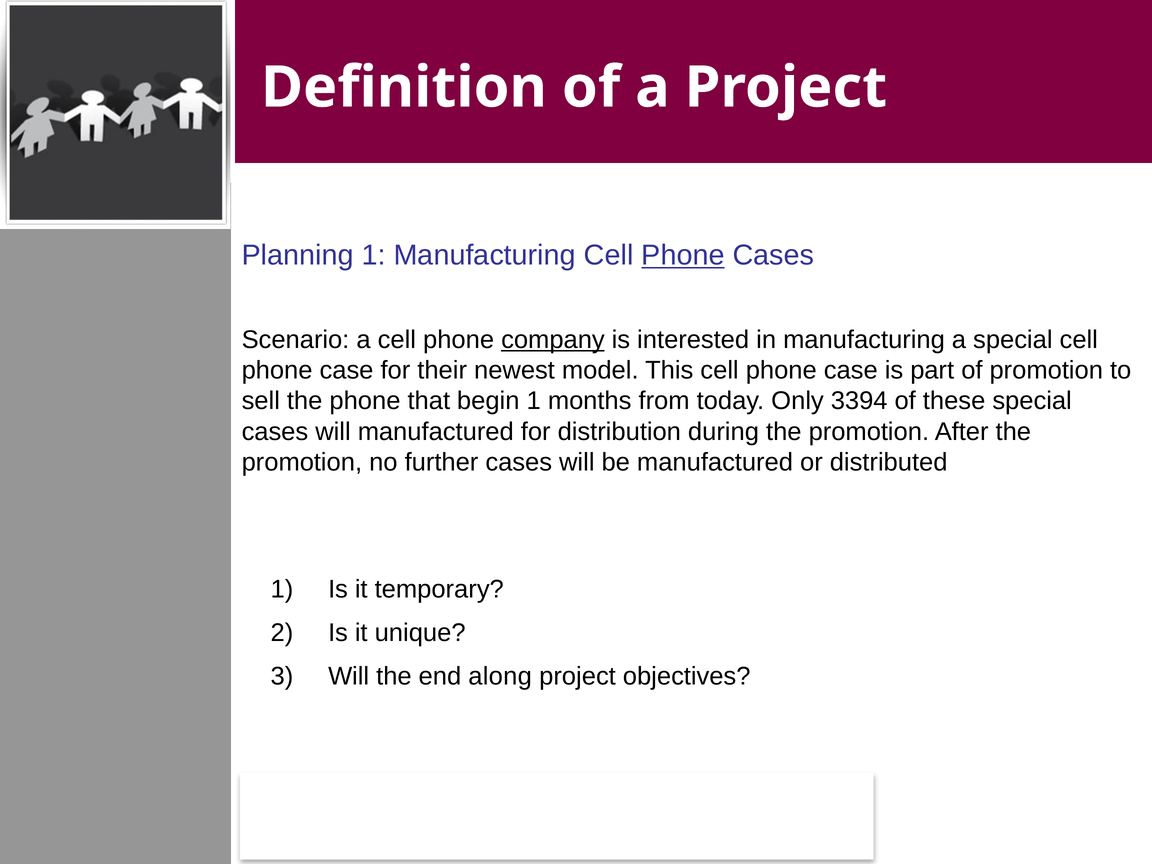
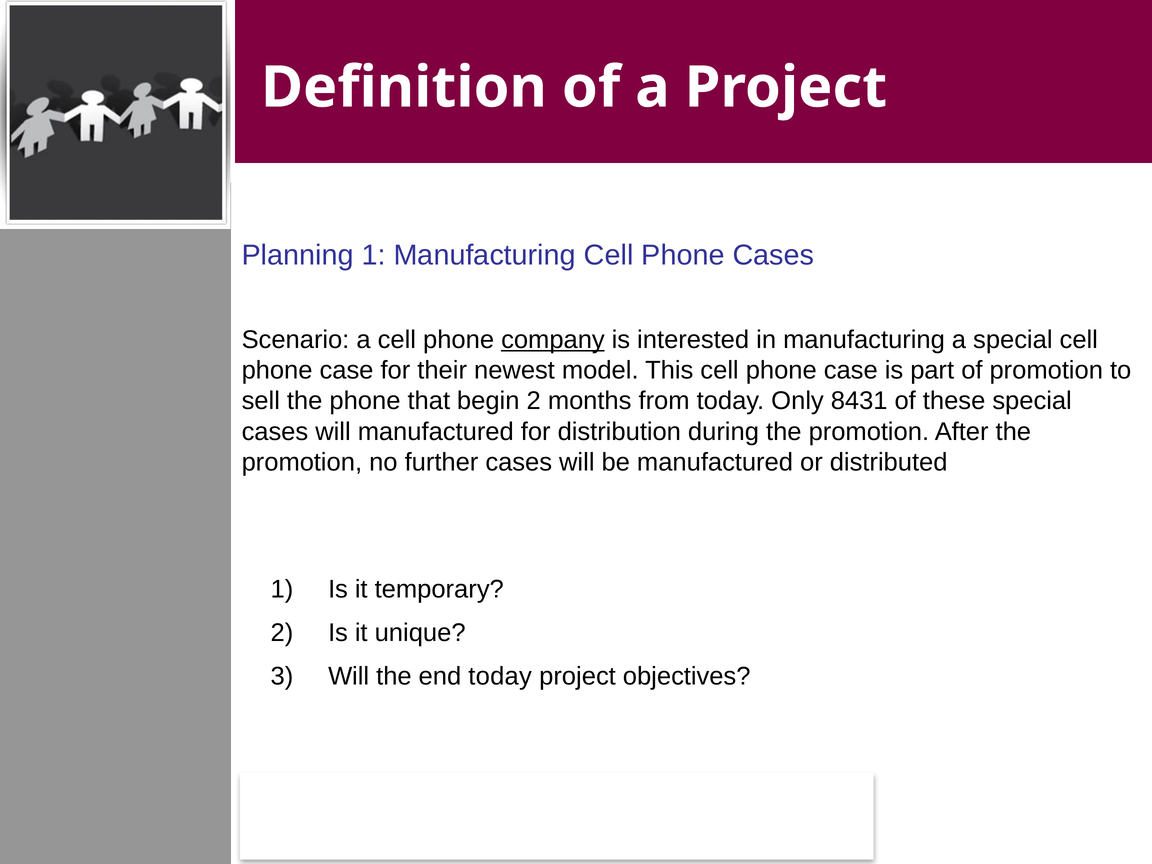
Phone underline: present -> none (683, 255)
begin 1: 1 -> 2 (534, 401)
3394: 3394 -> 8431 (859, 401)
end along: along -> today (500, 676)
